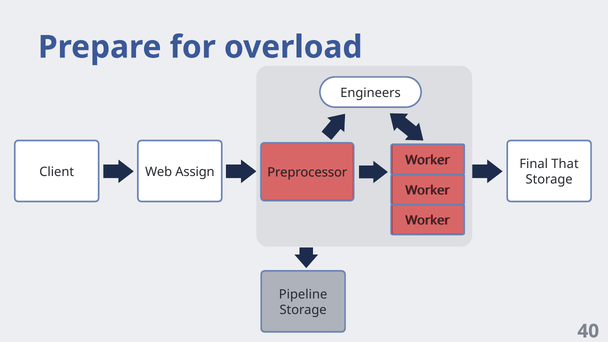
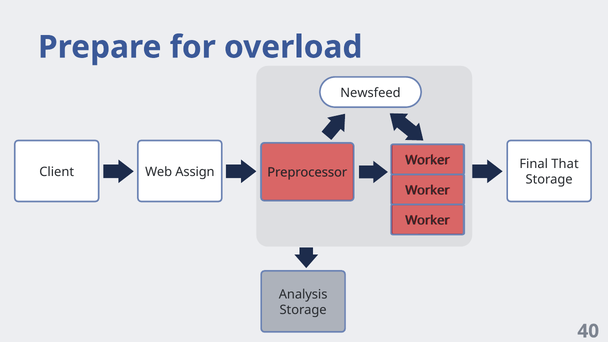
Engineers: Engineers -> Newsfeed (370, 93)
Pipeline: Pipeline -> Analysis (303, 295)
